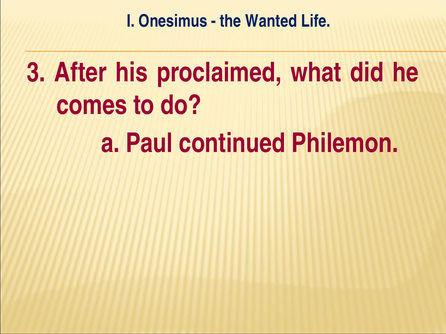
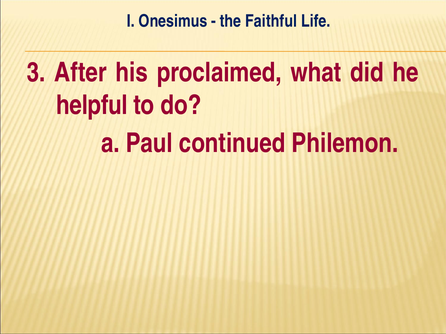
Wanted: Wanted -> Faithful (271, 21)
comes: comes -> helpful (92, 105)
